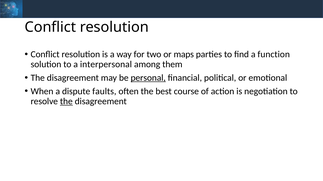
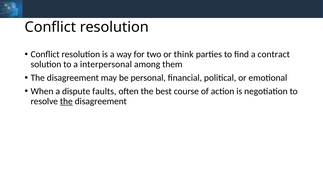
maps: maps -> think (184, 55)
function: function -> contract (274, 55)
personal underline: present -> none (148, 78)
